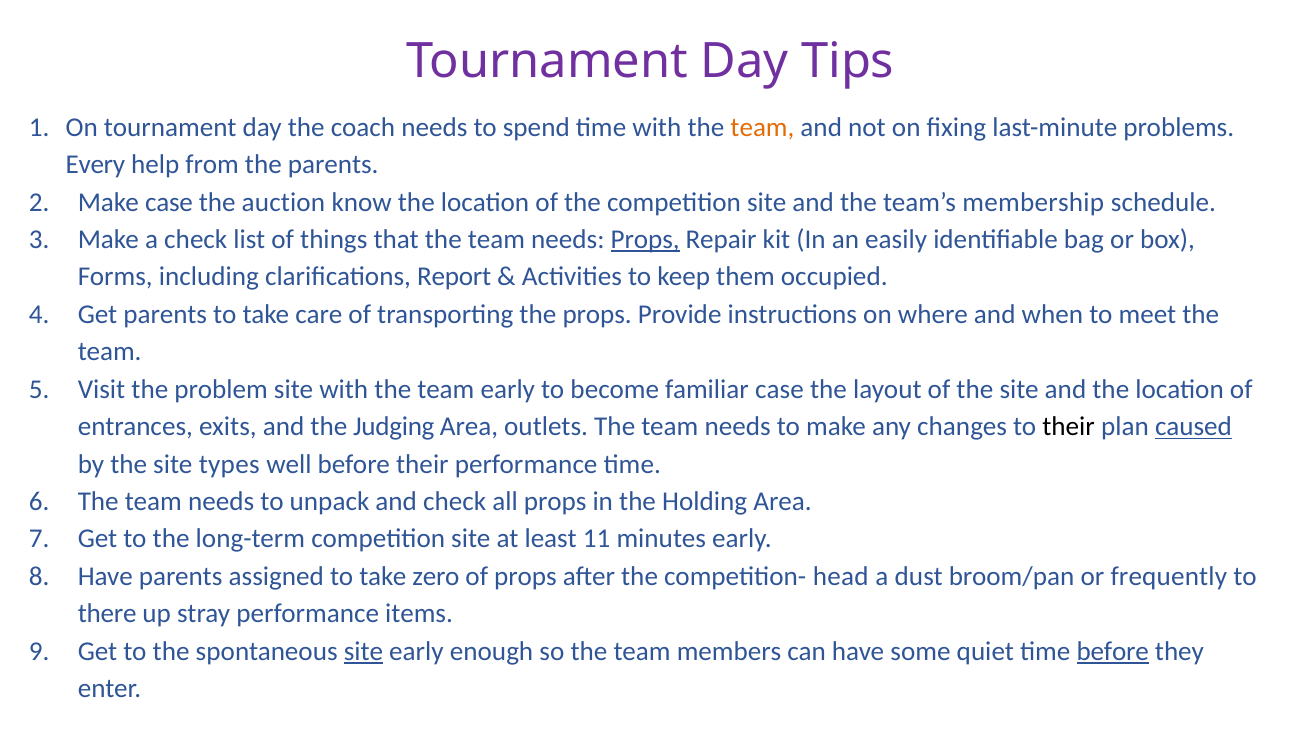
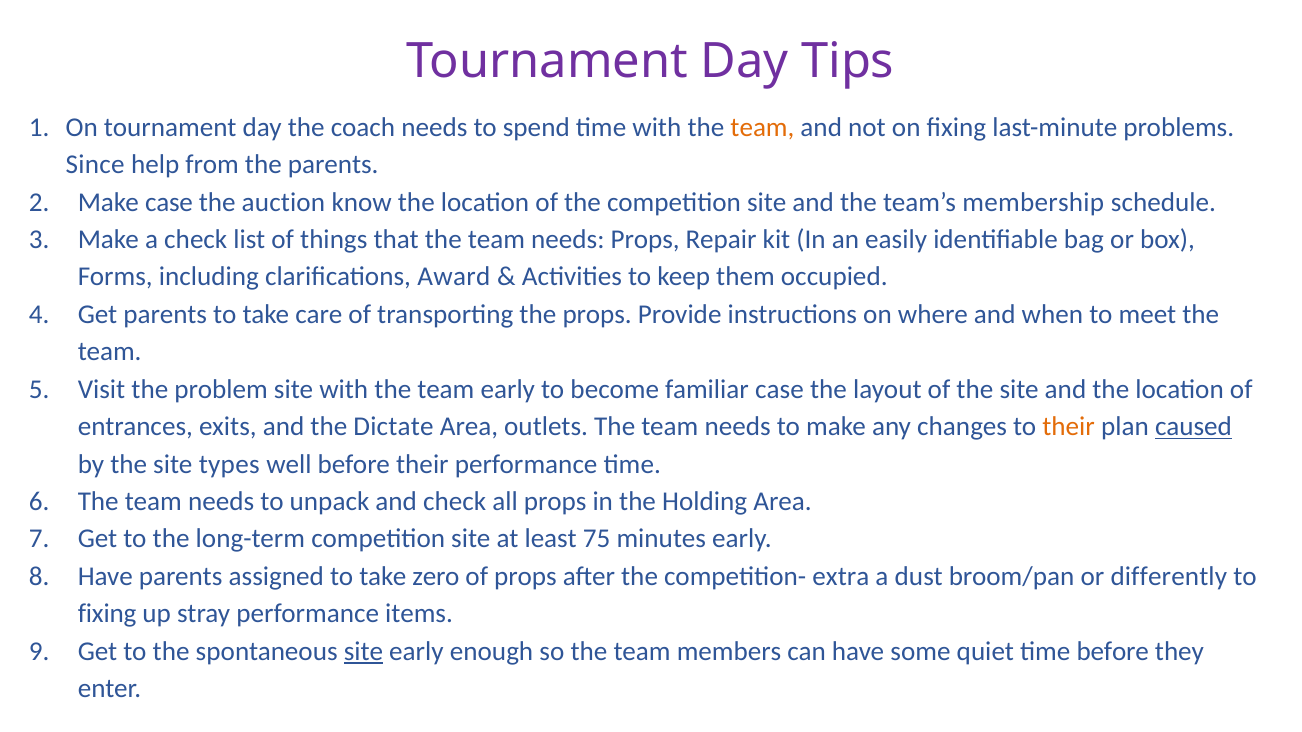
Every: Every -> Since (95, 165)
Props underline: present -> none (645, 240)
Report: Report -> Award (454, 277)
Judging: Judging -> Dictate (394, 427)
their colour: black -> orange (1069, 427)
11: 11 -> 75 (597, 539)
head: head -> extra (841, 577)
frequently: frequently -> differently (1169, 577)
there: there -> fixing (107, 614)
before underline: present -> none (1113, 652)
